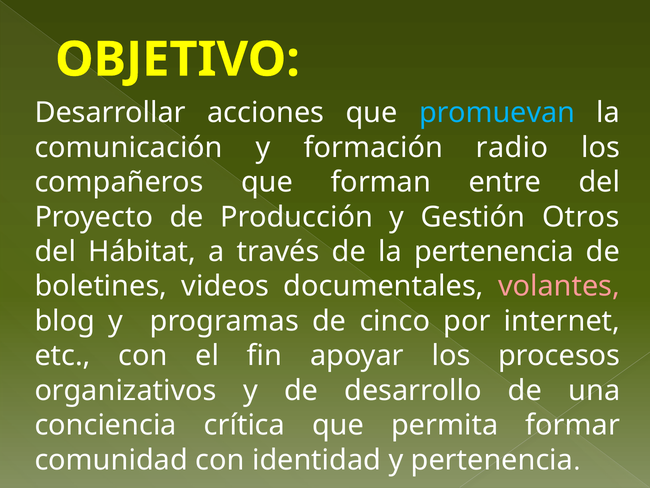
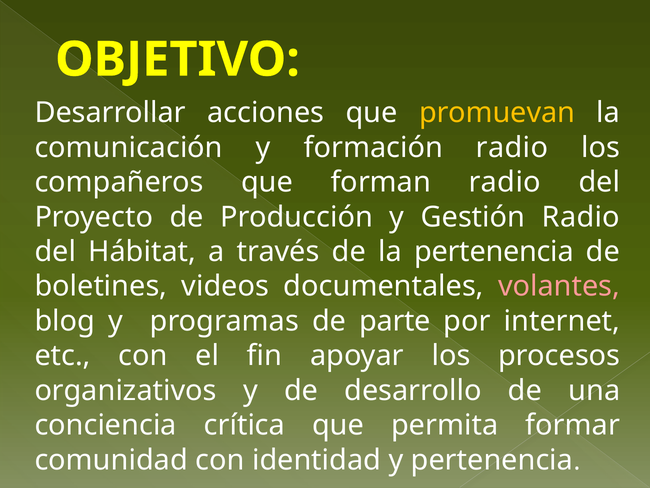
promuevan colour: light blue -> yellow (497, 113)
forman entre: entre -> radio (505, 182)
Gestión Otros: Otros -> Radio (581, 217)
cinco: cinco -> parte (395, 321)
